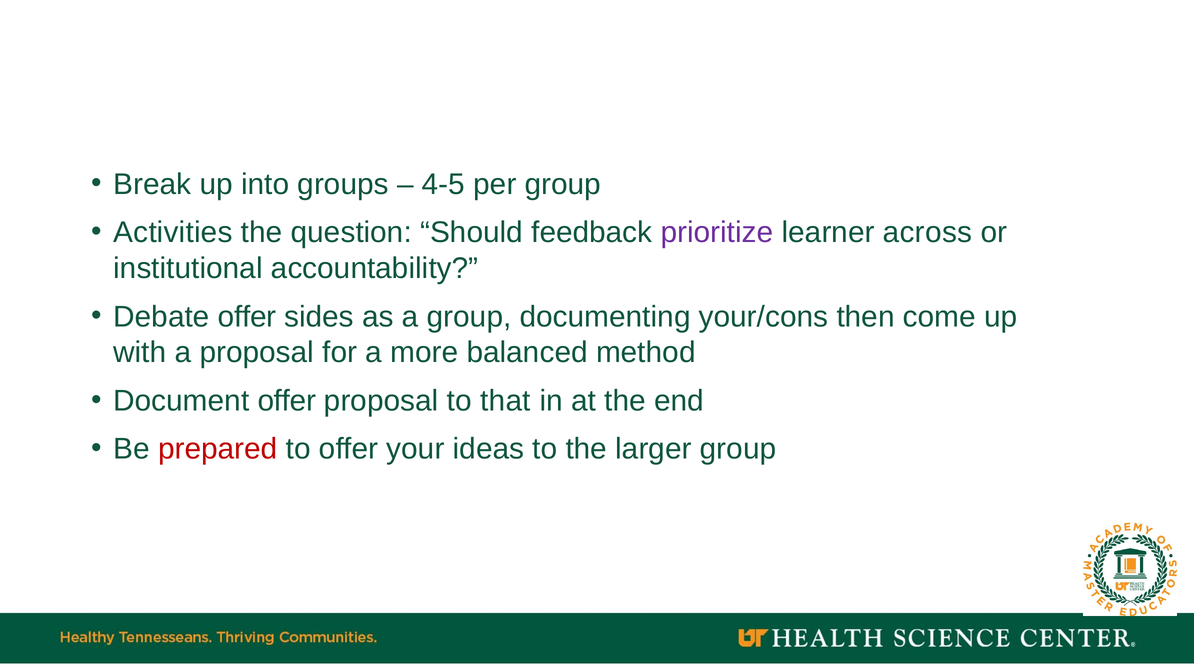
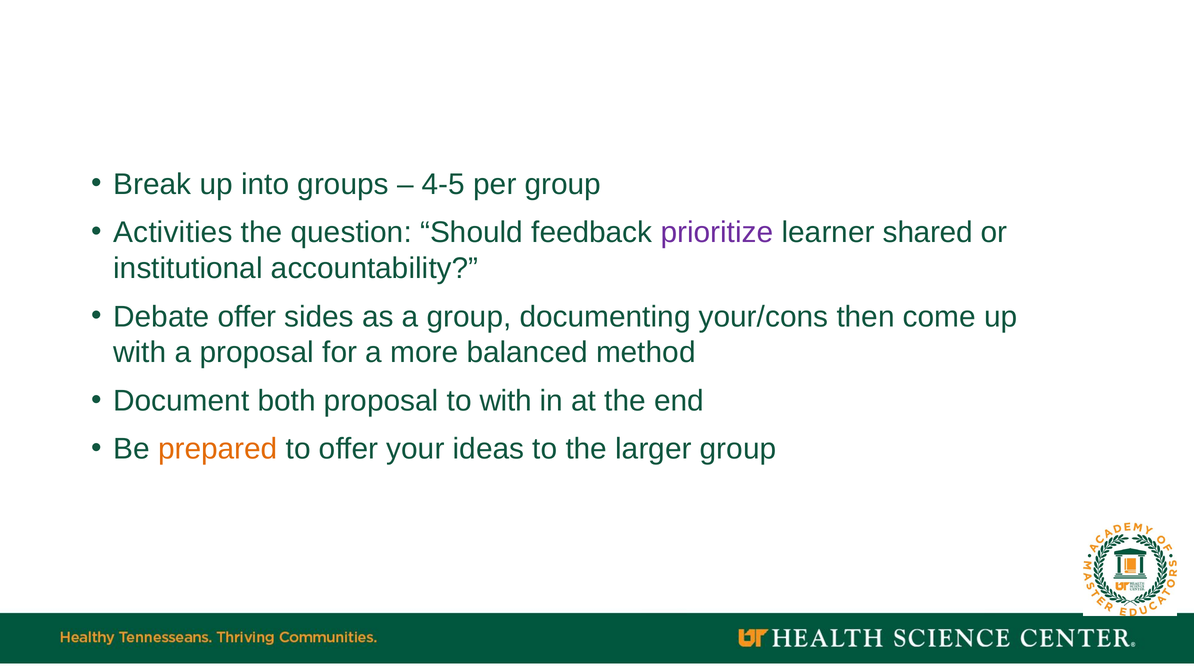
across: across -> shared (928, 232)
Document offer: offer -> both (287, 401)
to that: that -> with (506, 401)
prepared colour: red -> orange (218, 449)
